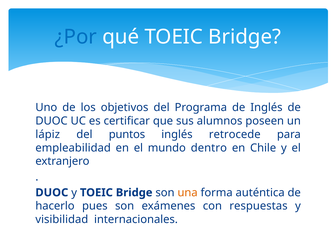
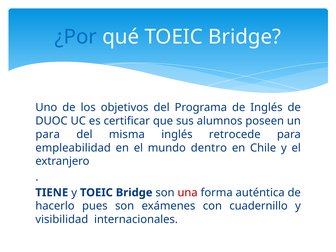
lápiz: lápiz -> para (48, 134)
puntos: puntos -> misma (127, 134)
DUOC: DUOC -> TIENE (52, 193)
una colour: orange -> red (188, 193)
respuestas: respuestas -> cuadernillo (259, 206)
